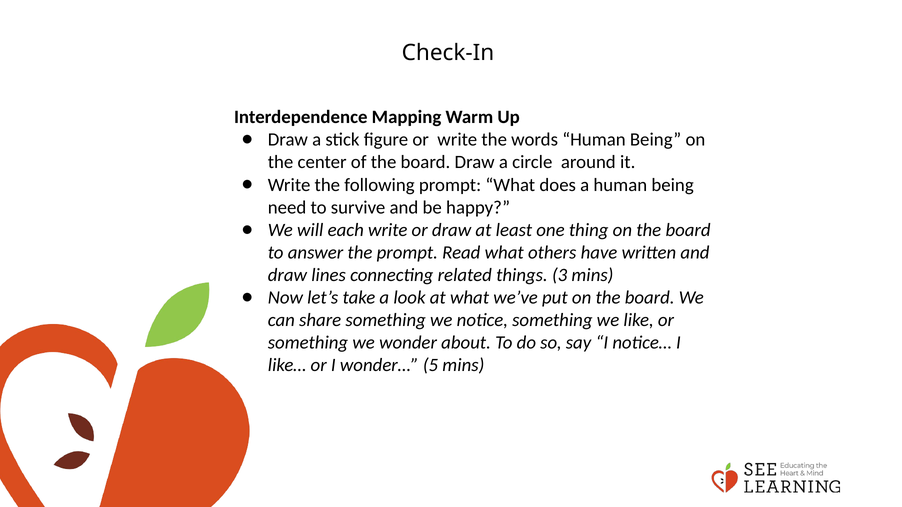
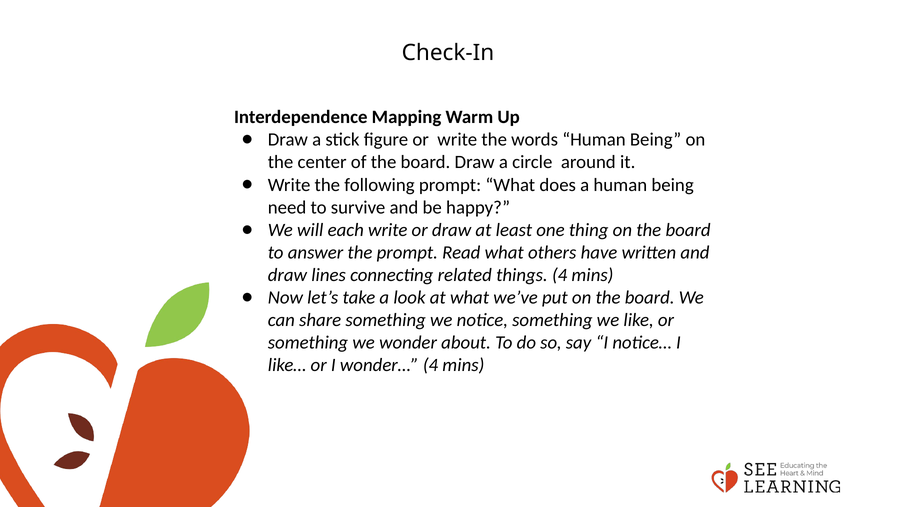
things 3: 3 -> 4 (560, 275)
wonder… 5: 5 -> 4 (431, 365)
